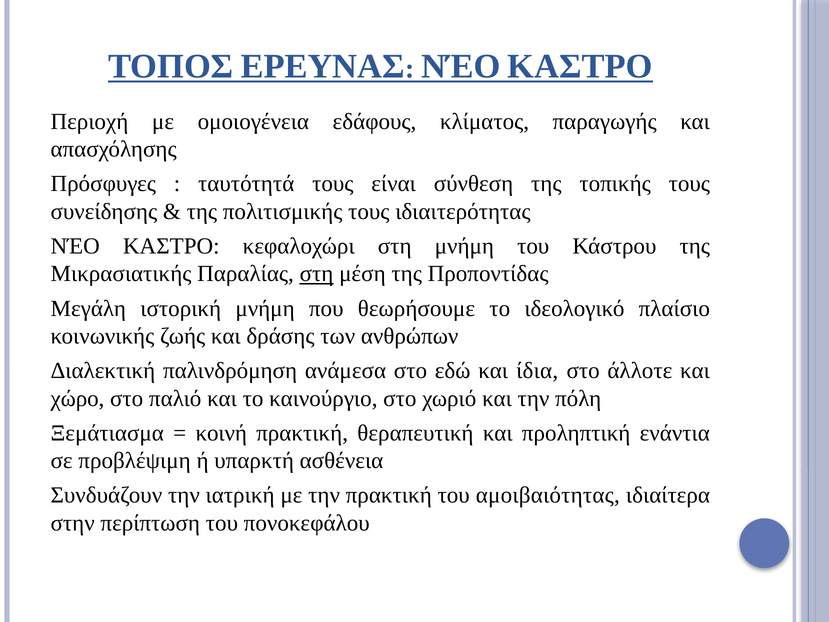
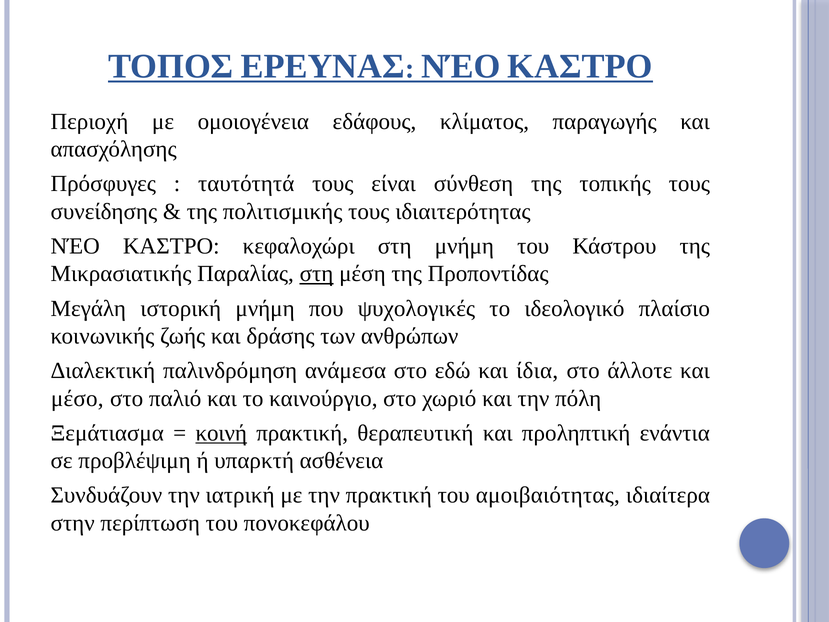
θεωρήσουμε: θεωρήσουμε -> ψυχολογικές (416, 308)
χώρο: χώρο -> μέσο (77, 398)
κοινή underline: none -> present (221, 433)
